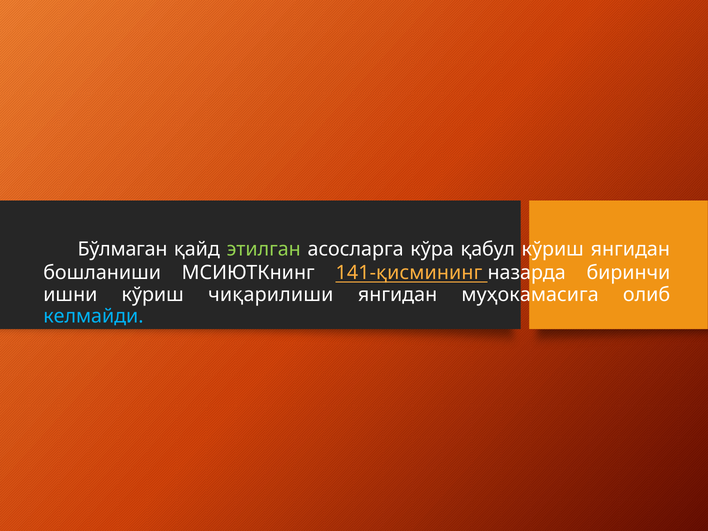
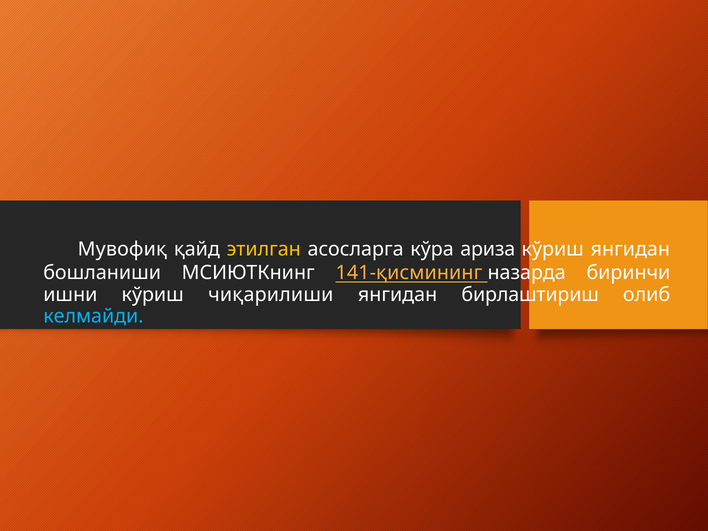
Бўлмаган: Бўлмаган -> Мувофиқ (122, 249)
этилган colour: light green -> yellow (264, 249)
қабул: қабул -> ариза (488, 249)
муҳокамасига: муҳокамасига -> бирлаштириш (530, 295)
